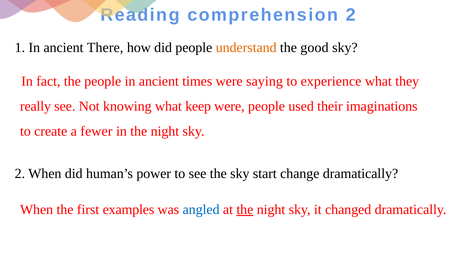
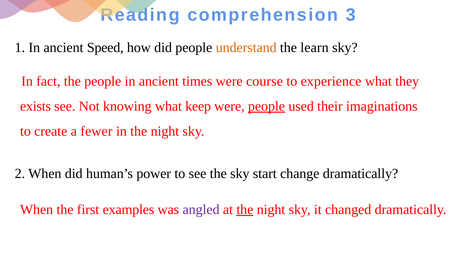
comprehension 2: 2 -> 3 (351, 15)
There: There -> Speed (105, 47)
good: good -> learn (314, 47)
saying: saying -> course (264, 81)
really: really -> exists (35, 106)
people underline: none -> present (267, 106)
angled colour: blue -> purple (201, 209)
